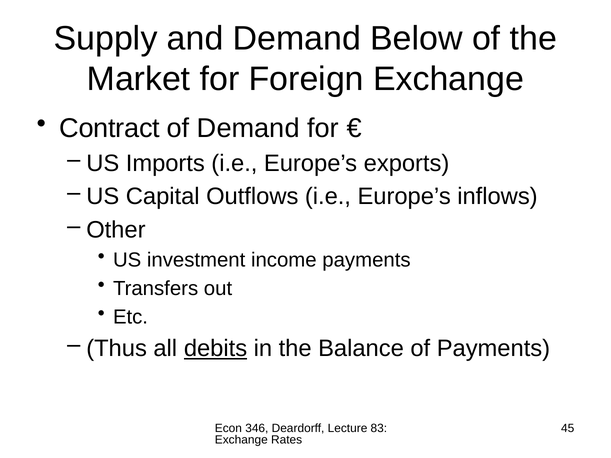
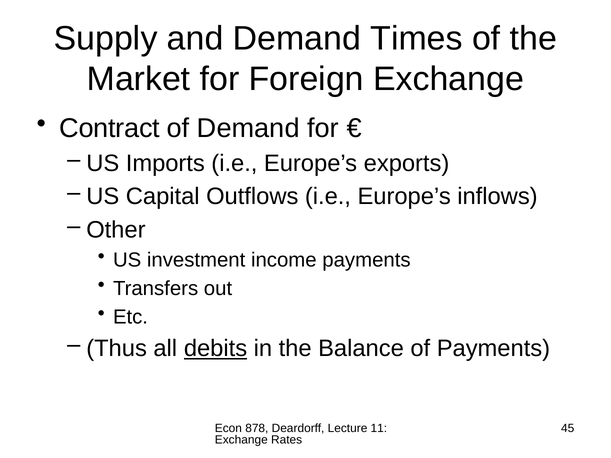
Below: Below -> Times (417, 39)
346: 346 -> 878 (257, 428)
83: 83 -> 11 (379, 428)
